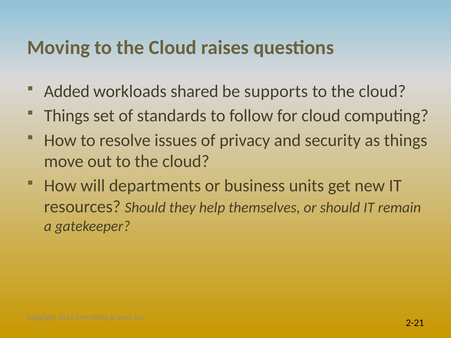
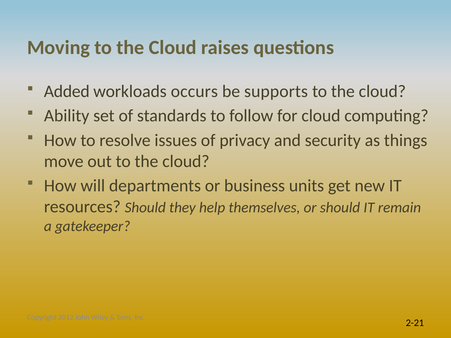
shared: shared -> occurs (194, 91)
Things: Things -> Ability (67, 116)
